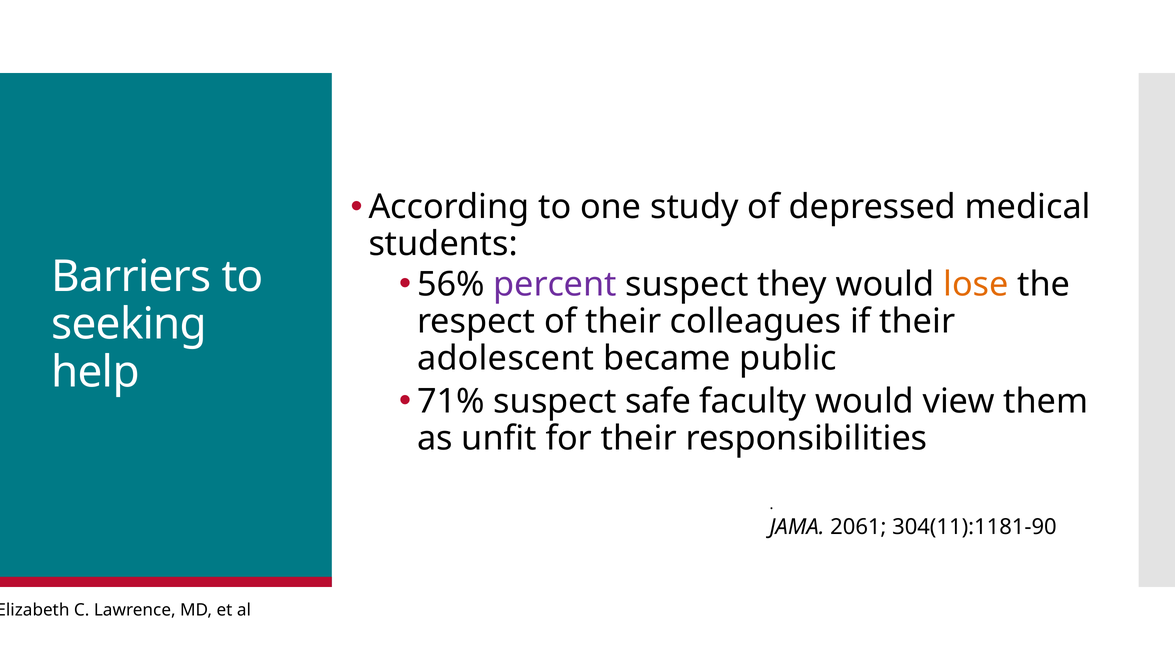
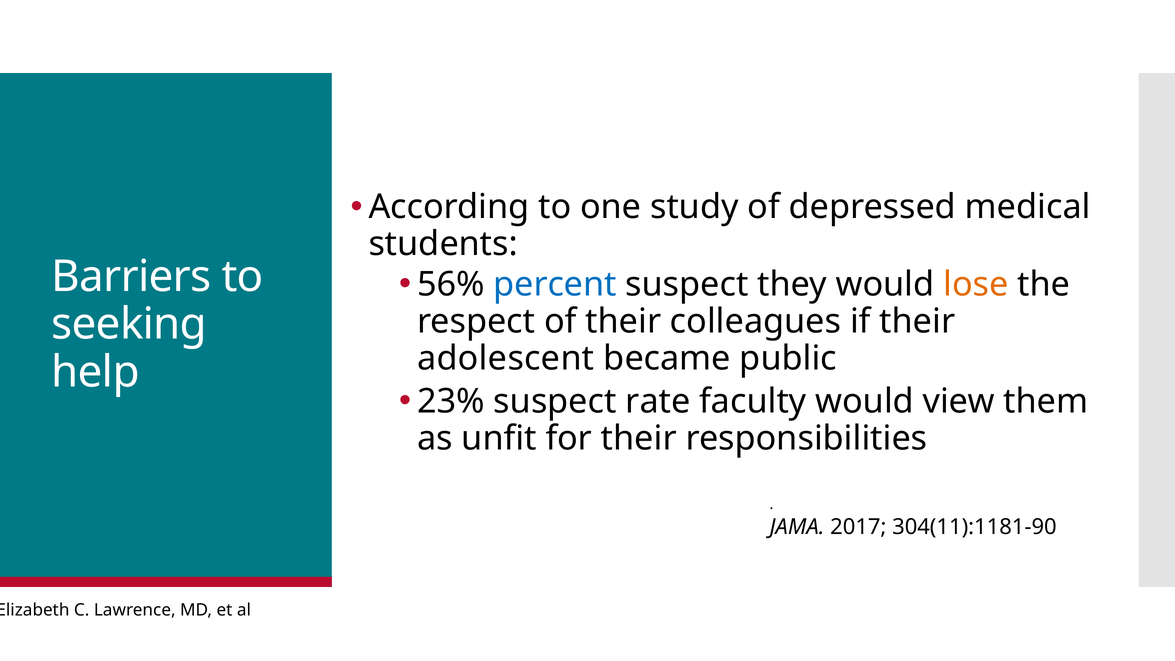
percent colour: purple -> blue (555, 284)
71%: 71% -> 23% (451, 401)
safe: safe -> rate (658, 401)
2061: 2061 -> 2017 (858, 527)
